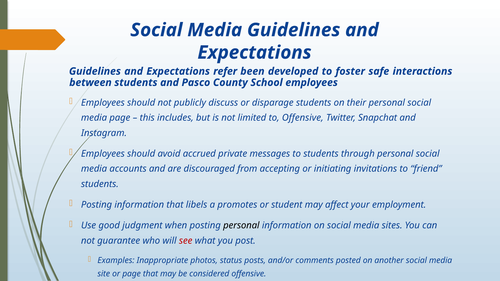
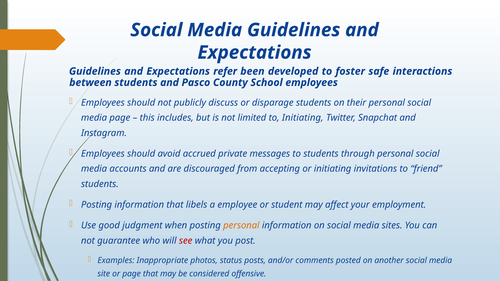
to Offensive: Offensive -> Initiating (303, 118)
promotes: promotes -> employee (237, 205)
personal colour: black -> orange (241, 226)
